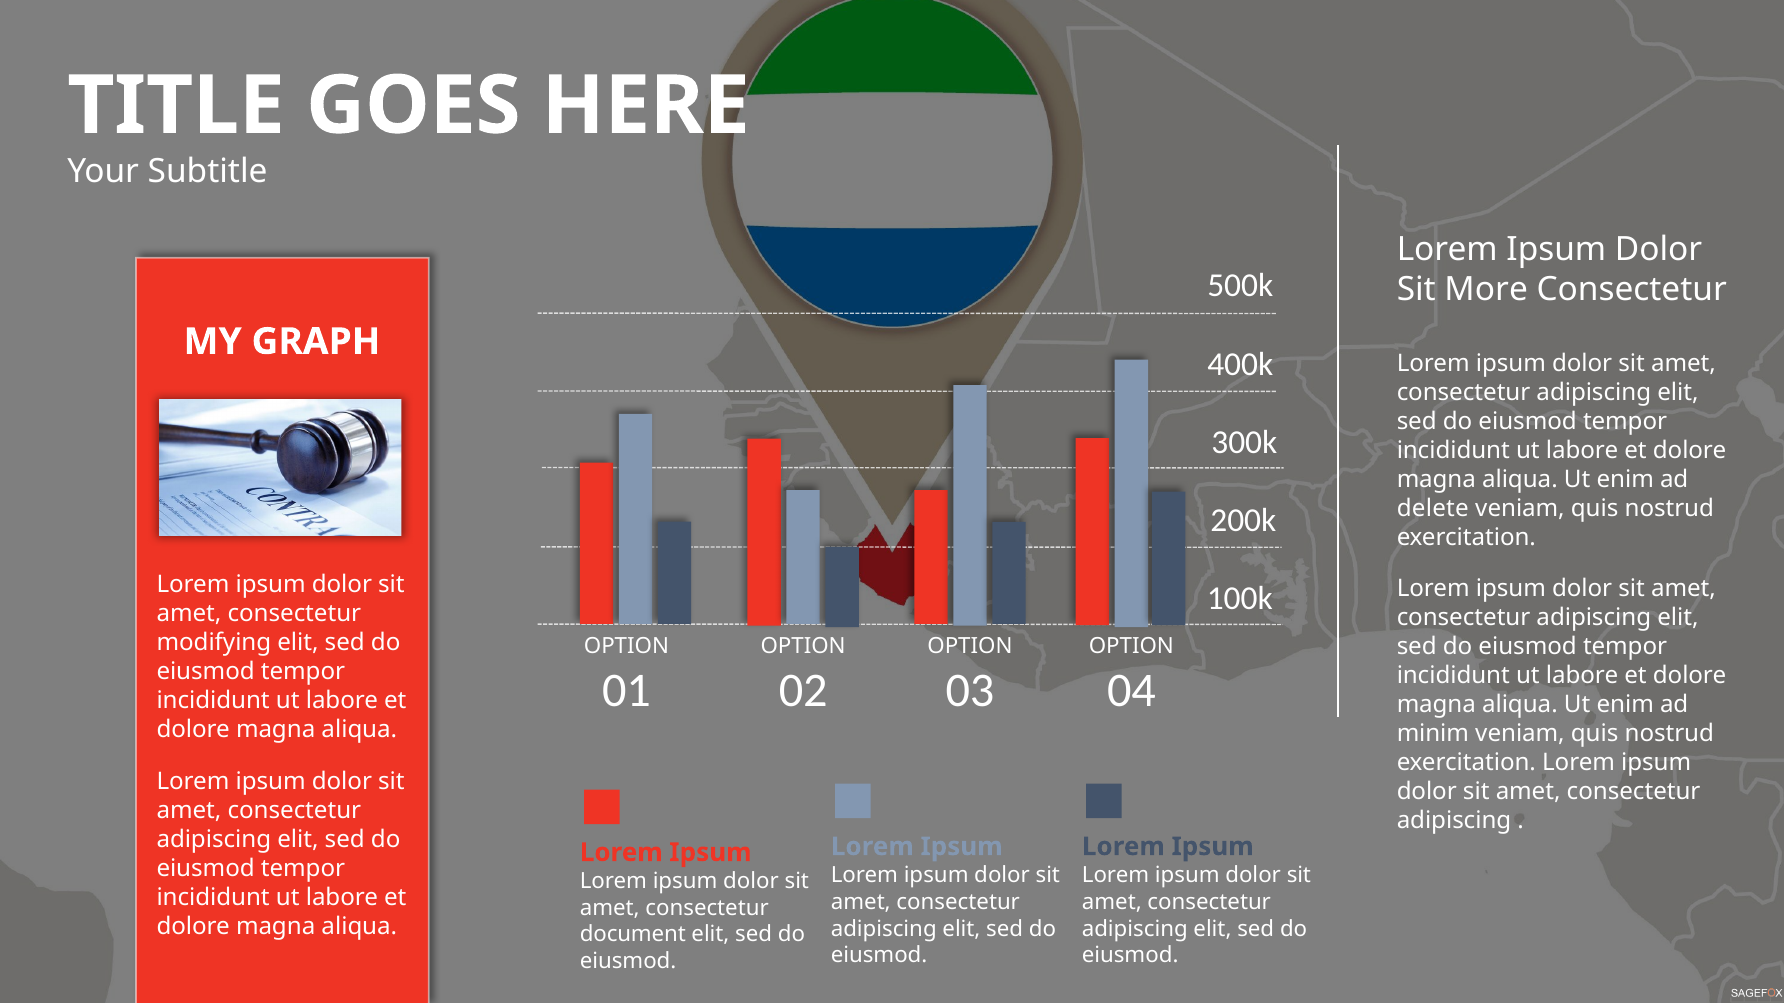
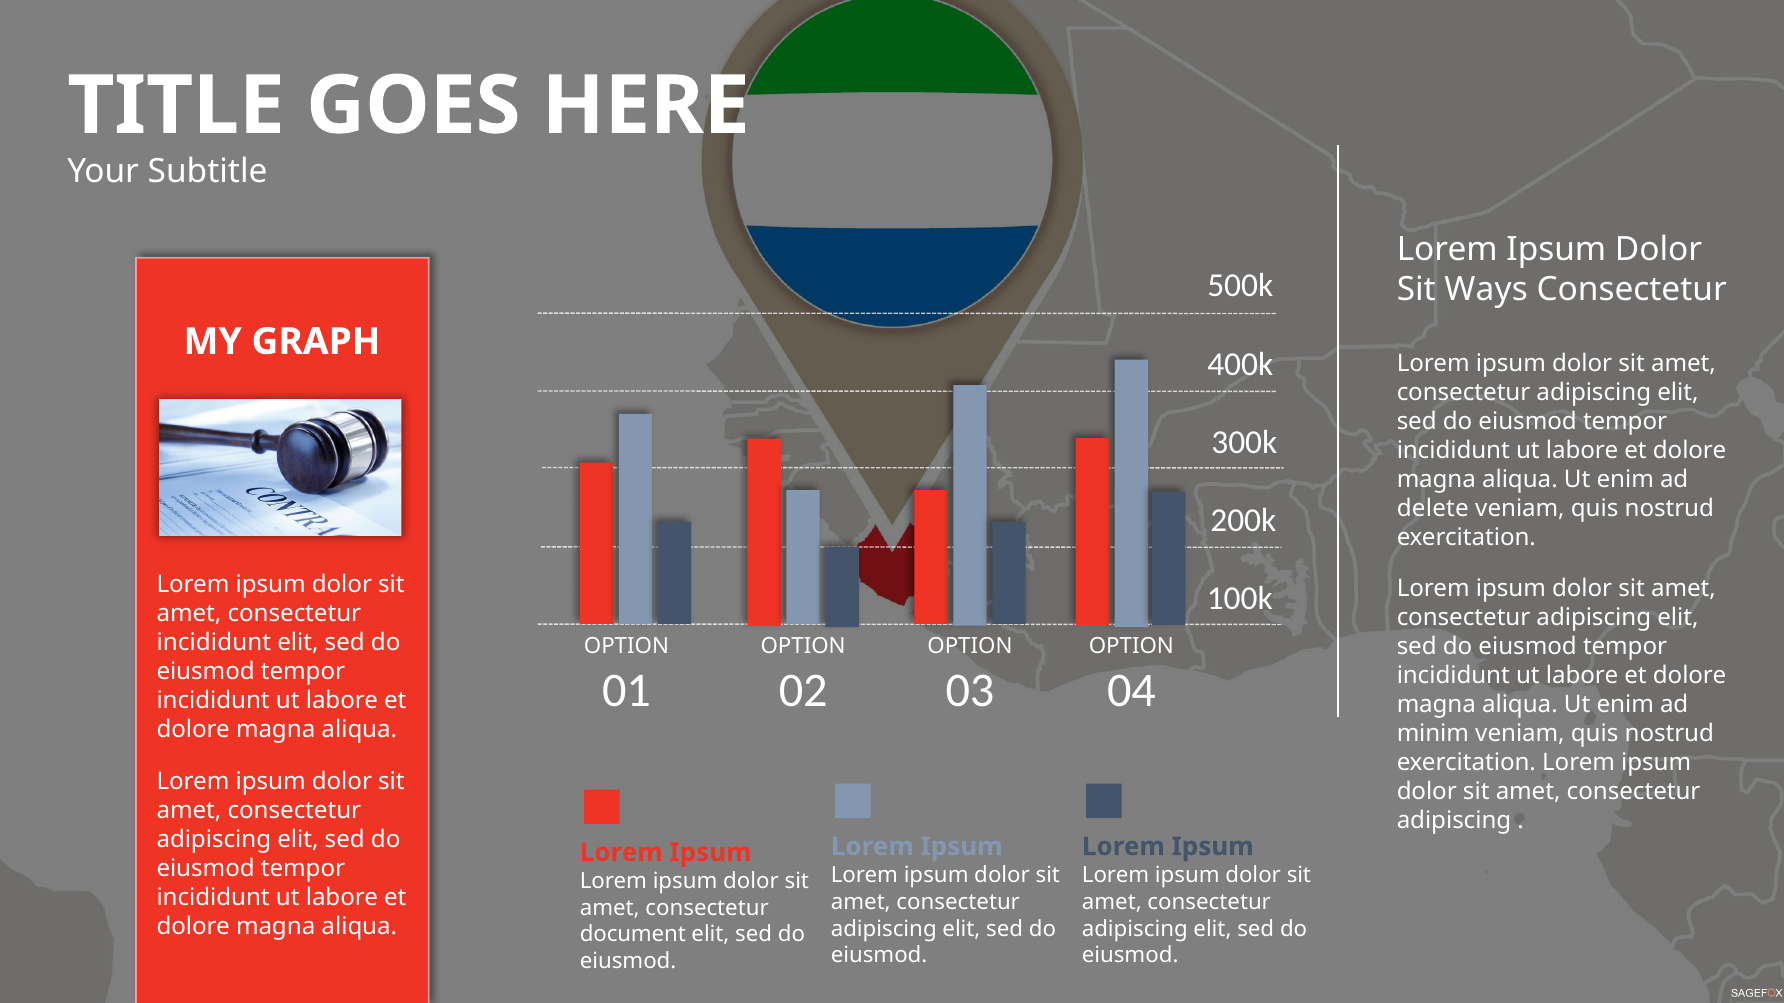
More: More -> Ways (1486, 289)
modifying: modifying -> incididunt (214, 643)
